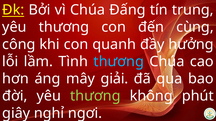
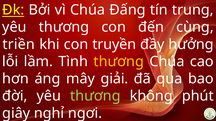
công: công -> triền (19, 44)
quanh: quanh -> truyền (114, 44)
thương colour: light blue -> yellow (119, 62)
